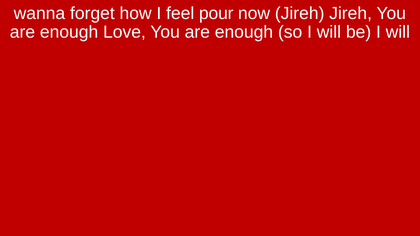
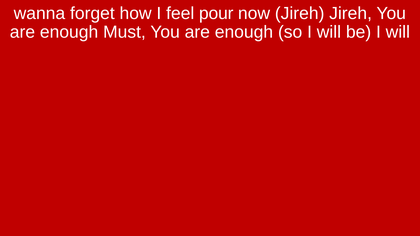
Love: Love -> Must (124, 32)
